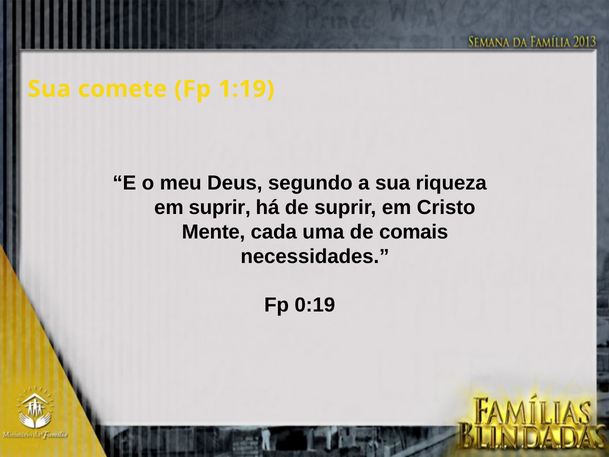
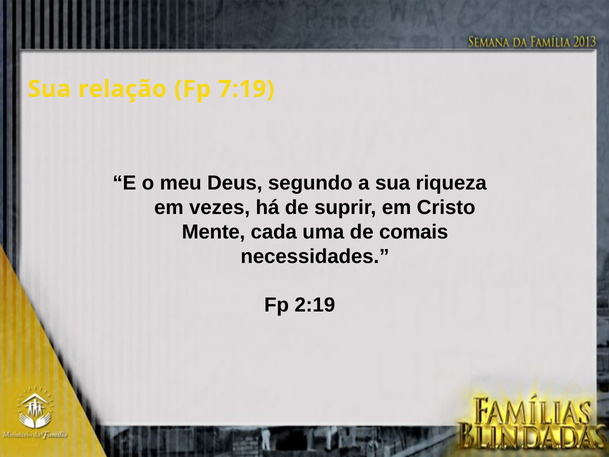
comete: comete -> relação (122, 89)
1:19: 1:19 -> 7:19 (246, 89)
em suprir: suprir -> vezes (220, 207)
0:19: 0:19 -> 2:19 (315, 305)
